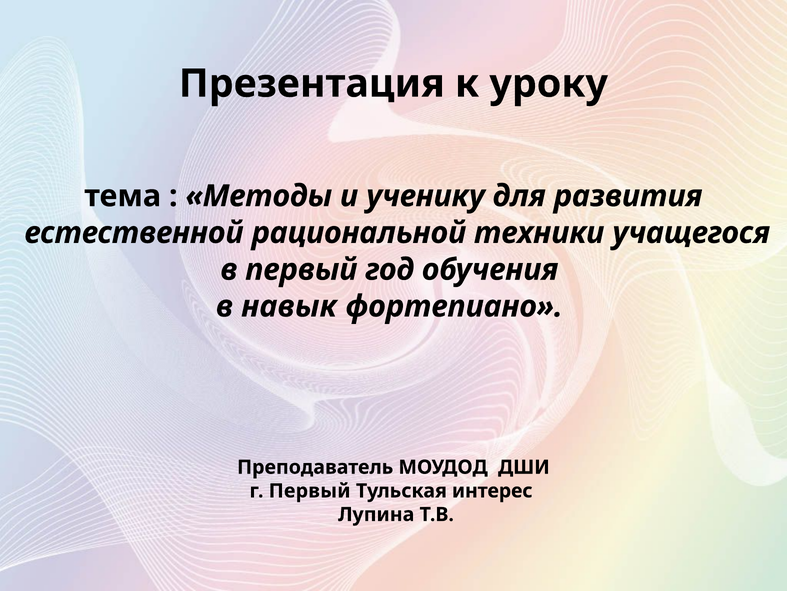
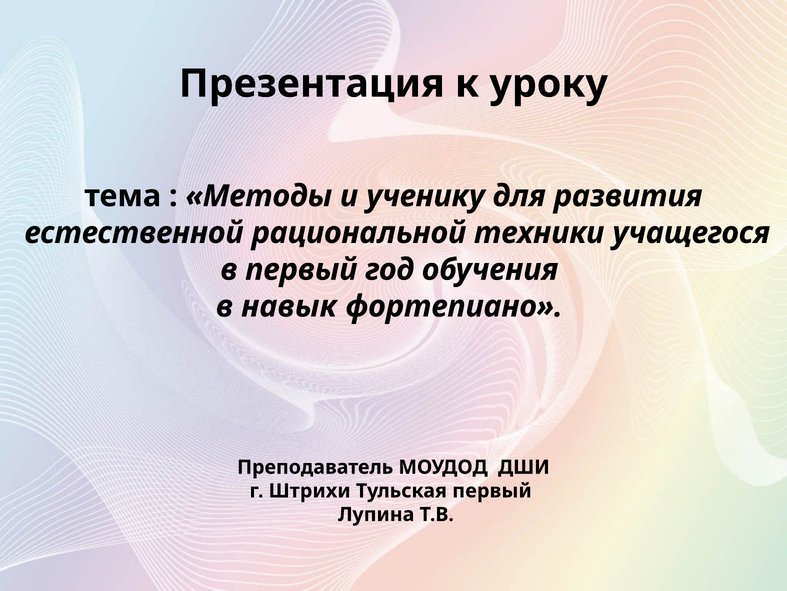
г Первый: Первый -> Штрихи (310, 490)
Тульская интерес: интерес -> первый (492, 490)
